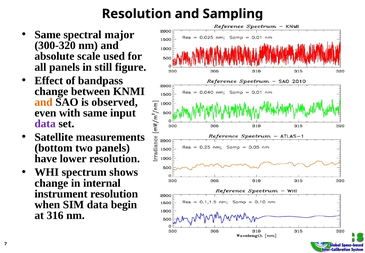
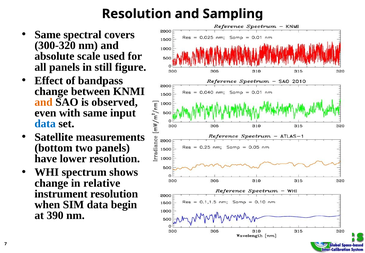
major: major -> covers (119, 35)
data colour: purple -> blue (45, 124)
internal: internal -> relative (102, 183)
316: 316 -> 390 (55, 215)
